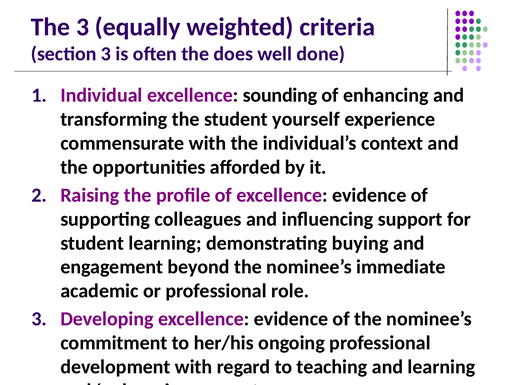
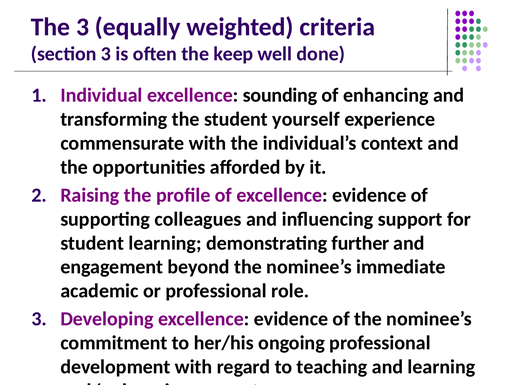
does: does -> keep (233, 54)
buying: buying -> further (360, 243)
